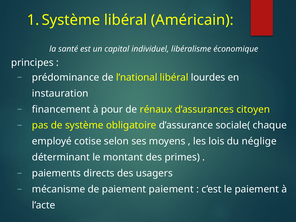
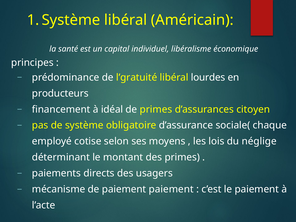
l’national: l’national -> l’gratuité (137, 77)
instauration: instauration -> producteurs (60, 93)
pour: pour -> idéal (112, 109)
de rénaux: rénaux -> primes (156, 109)
